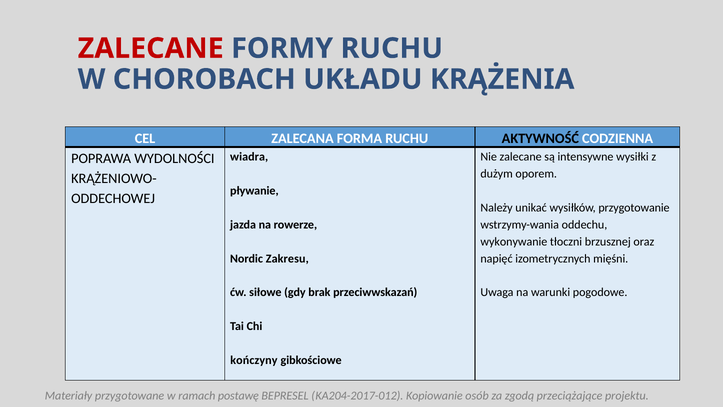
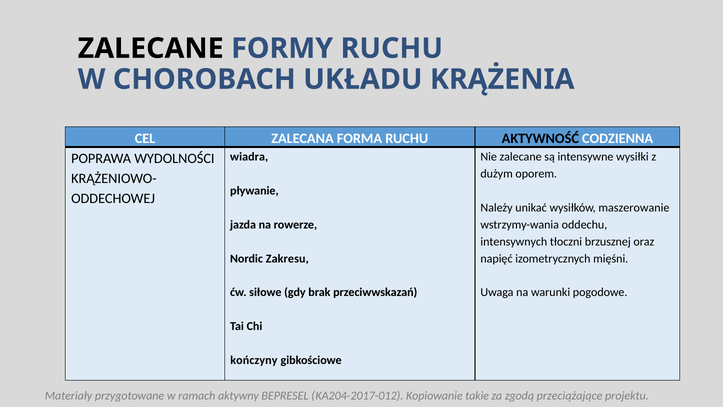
ZALECANE colour: red -> black (151, 48)
przygotowanie: przygotowanie -> maszerowanie (634, 208)
wykonywanie: wykonywanie -> intensywnych (514, 241)
postawę: postawę -> aktywny (238, 396)
osób: osób -> takie (477, 396)
